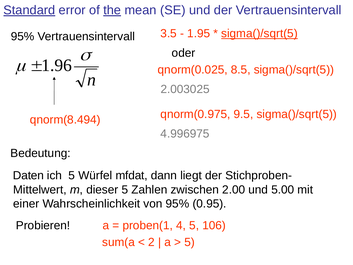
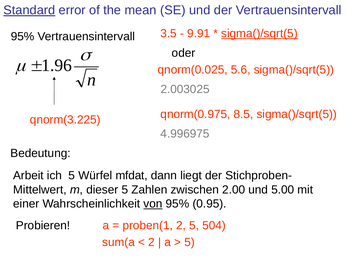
the underline: present -> none (112, 10)
1.95: 1.95 -> 9.91 (199, 34)
8.5: 8.5 -> 5.6 (241, 70)
9.5: 9.5 -> 8.5 (243, 114)
qnorm(8.494: qnorm(8.494 -> qnorm(3.225 (65, 120)
Daten: Daten -> Arbeit (28, 175)
von underline: none -> present (153, 204)
proben(1 4: 4 -> 2 (181, 225)
106: 106 -> 504 (214, 225)
